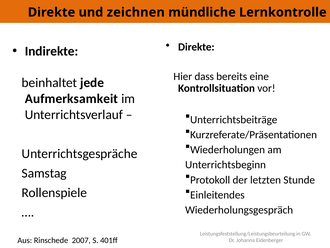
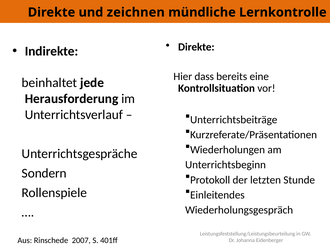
Aufmerksamkeit: Aufmerksamkeit -> Herausforderung (72, 99)
Samstag: Samstag -> Sondern (44, 173)
